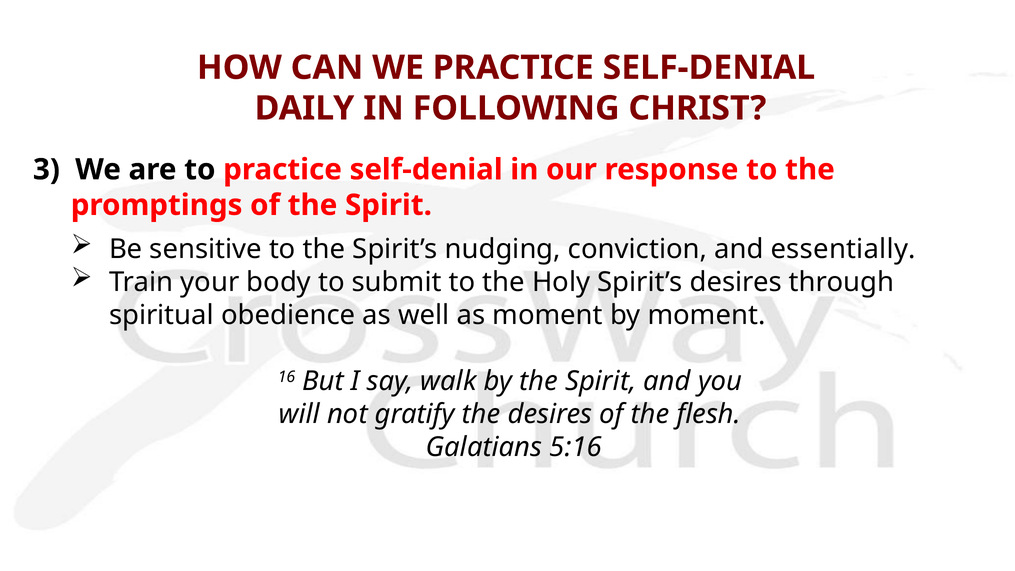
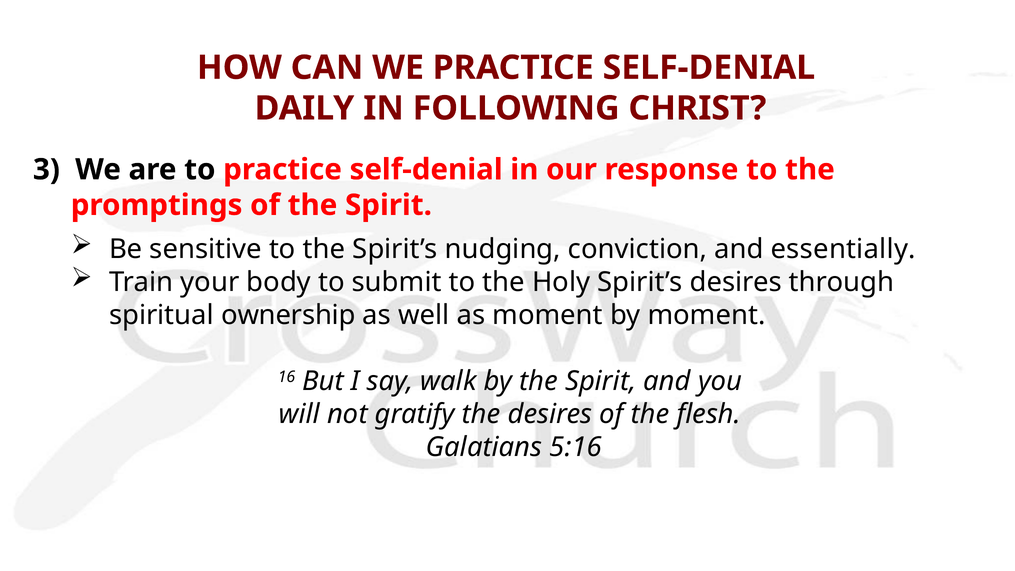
obedience: obedience -> ownership (288, 315)
